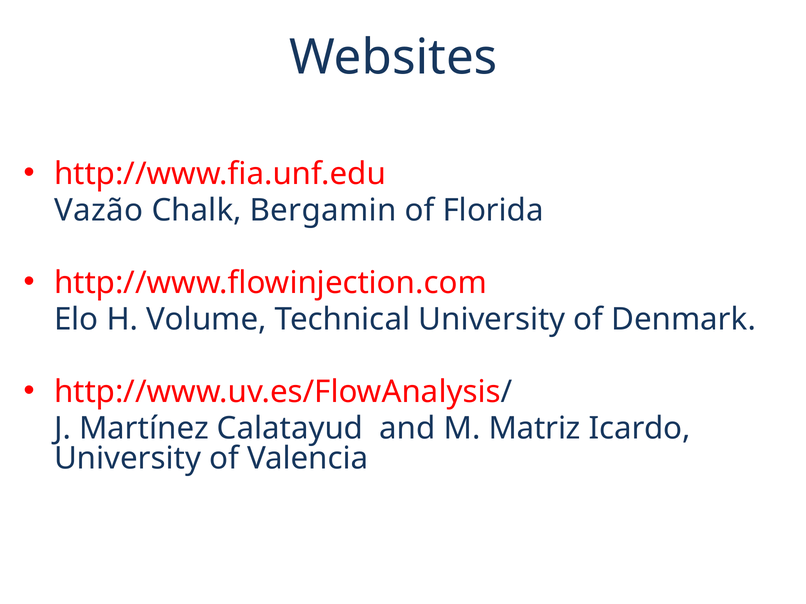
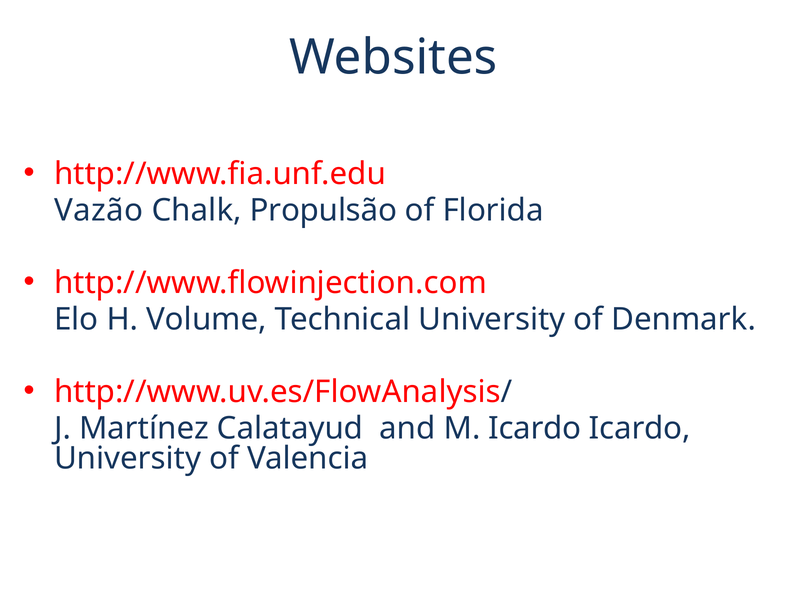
Bergamin: Bergamin -> Propulsão (323, 210)
M Matriz: Matriz -> Icardo (535, 429)
